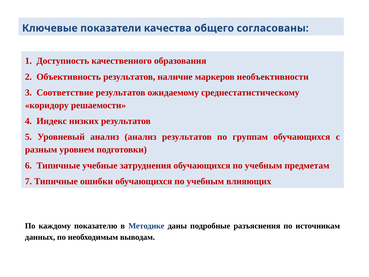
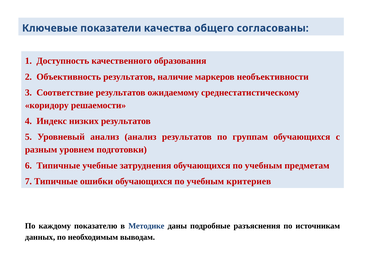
влияющих: влияющих -> критериев (249, 181)
